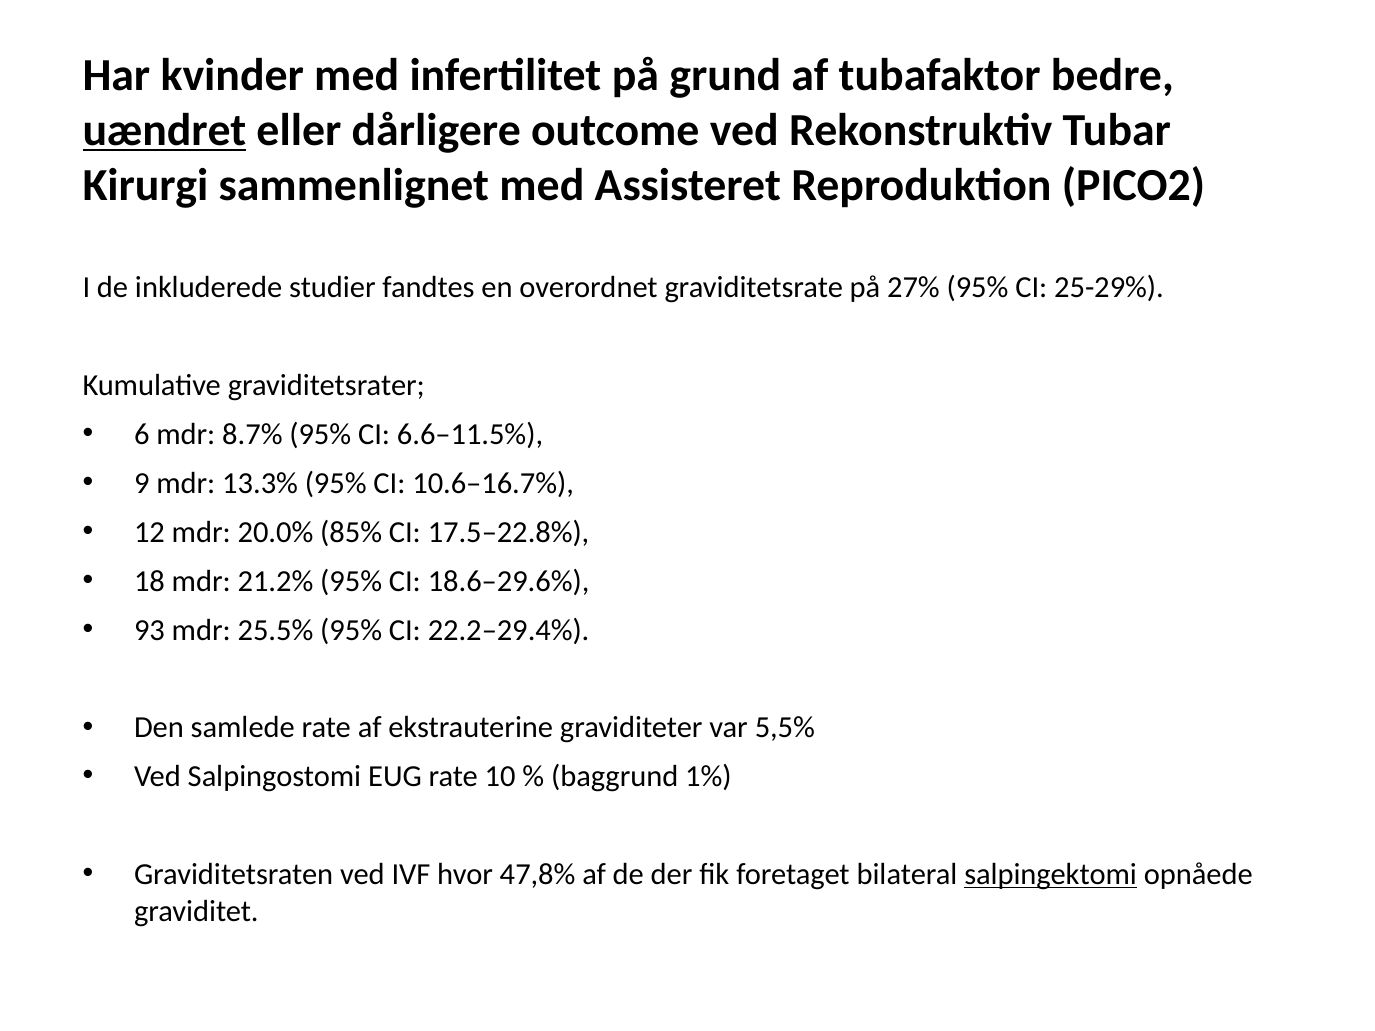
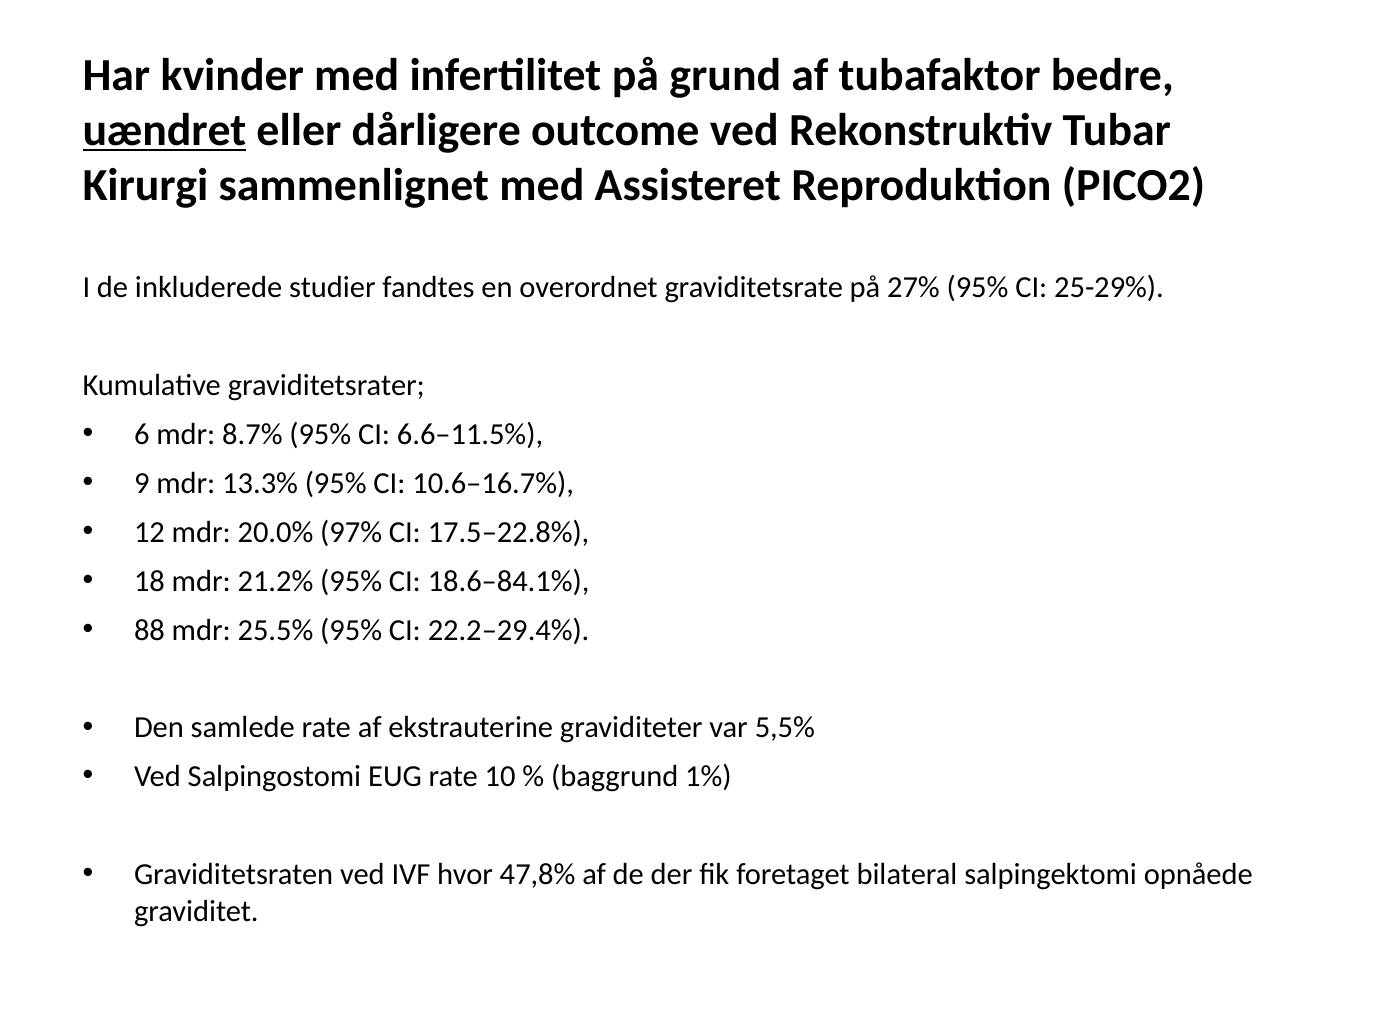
85%: 85% -> 97% (351, 532)
18.6–29.6%: 18.6–29.6% -> 18.6–84.1% (509, 581)
93: 93 -> 88 (150, 630)
salpingektomi underline: present -> none (1051, 875)
